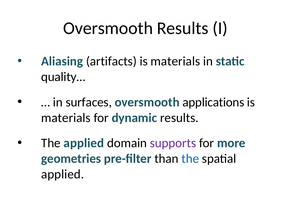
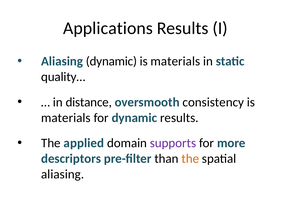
Oversmooth: Oversmooth -> Applications (108, 28)
Aliasing artifacts: artifacts -> dynamic (111, 61)
surfaces: surfaces -> distance (89, 102)
applications: applications -> consistency (213, 102)
geometries: geometries -> descriptors (71, 158)
the colour: blue -> orange (190, 158)
applied: applied -> aliasing (63, 174)
